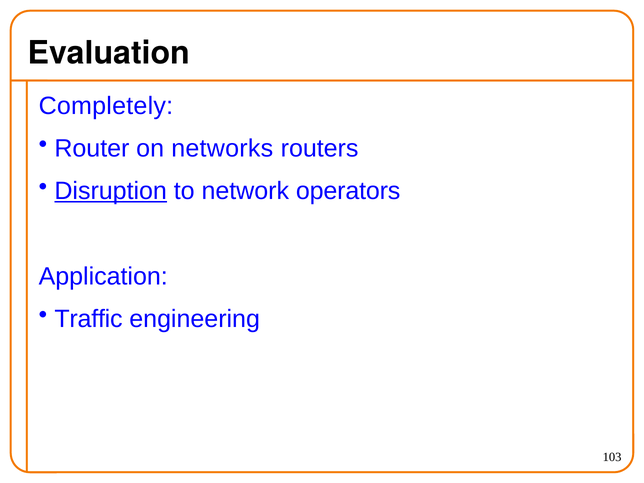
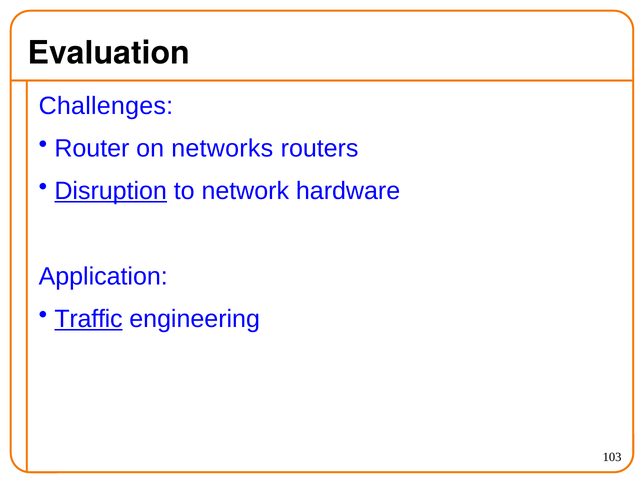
Completely: Completely -> Challenges (106, 106)
operators: operators -> hardware (348, 191)
Traffic underline: none -> present (89, 319)
